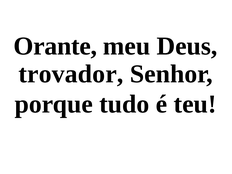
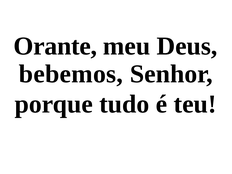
trovador: trovador -> bebemos (71, 74)
